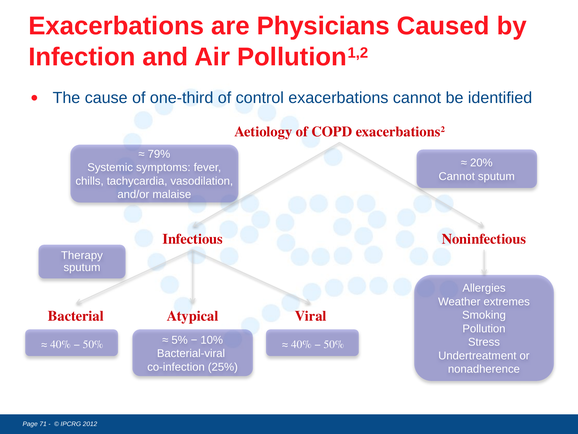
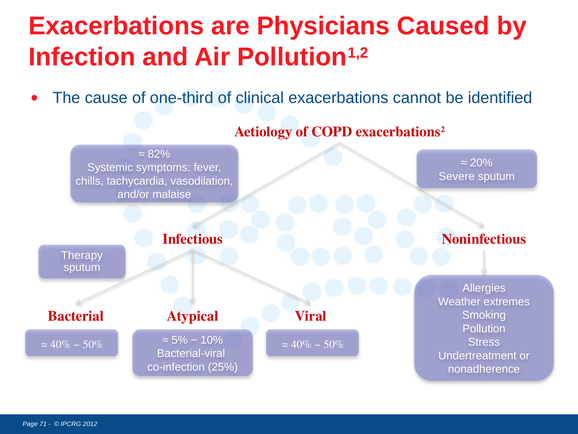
control: control -> clinical (260, 98)
79%: 79% -> 82% (159, 154)
Cannot: Cannot -> Severe (457, 176)
